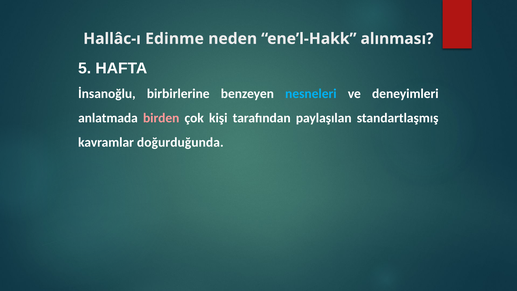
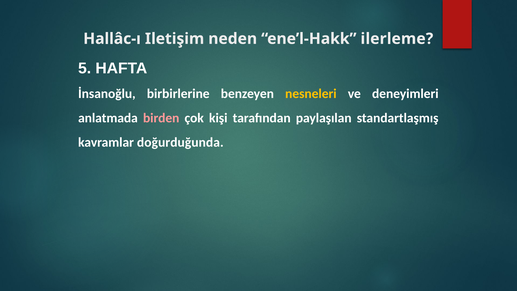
Edinme: Edinme -> Iletişim (175, 39)
alınması: alınması -> ilerleme (397, 39)
nesneleri colour: light blue -> yellow (311, 94)
